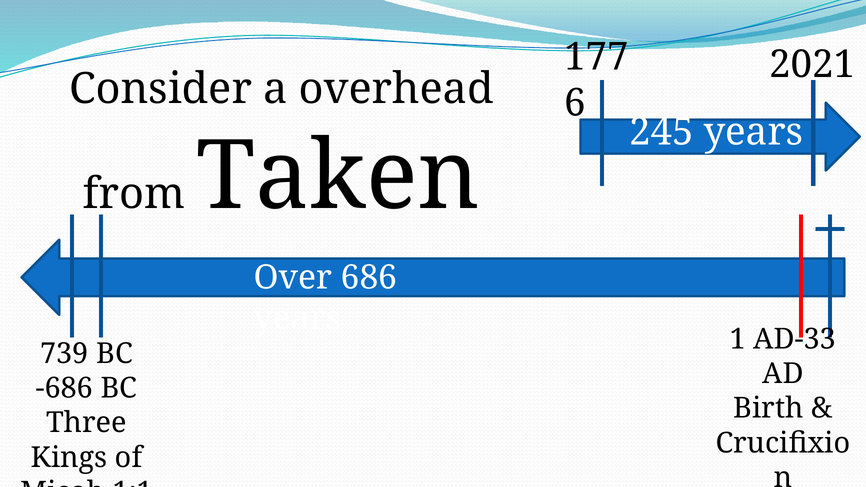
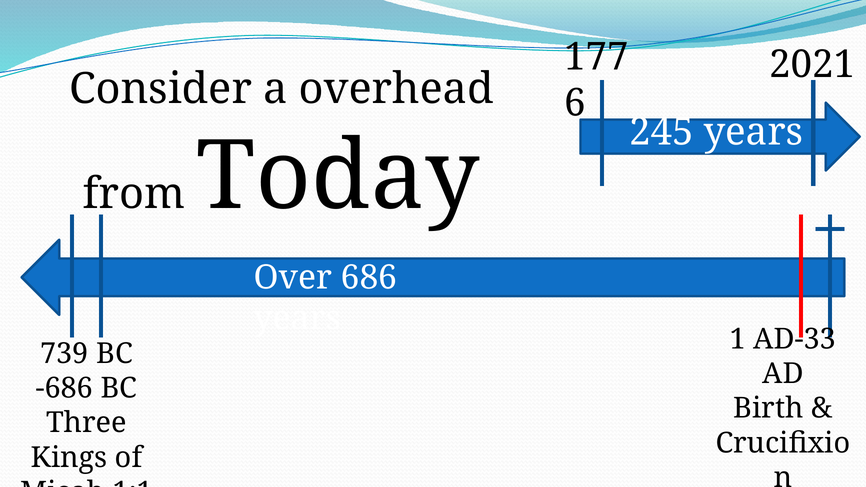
Taken: Taken -> Today (338, 177)
